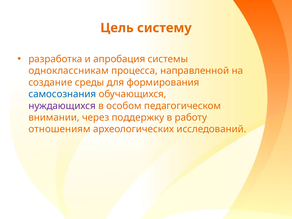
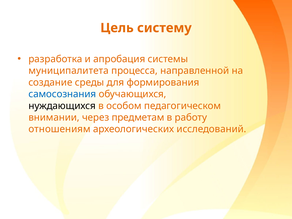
одноклассникам: одноклассникам -> муниципалитета (69, 71)
нуждающихся colour: purple -> black (62, 106)
поддержку: поддержку -> предметам (138, 117)
